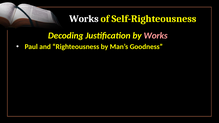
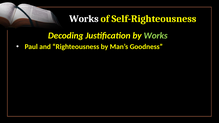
Works colour: pink -> light green (156, 36)
